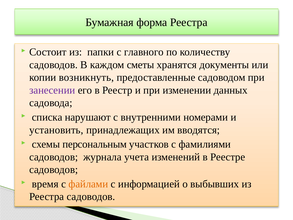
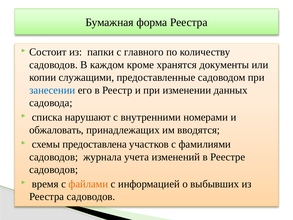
сметы: сметы -> кроме (140, 65)
возникнуть: возникнуть -> служащими (86, 77)
занесении colour: purple -> blue (52, 90)
установить: установить -> обжаловать (56, 130)
персональным: персональным -> предоставлена (95, 144)
